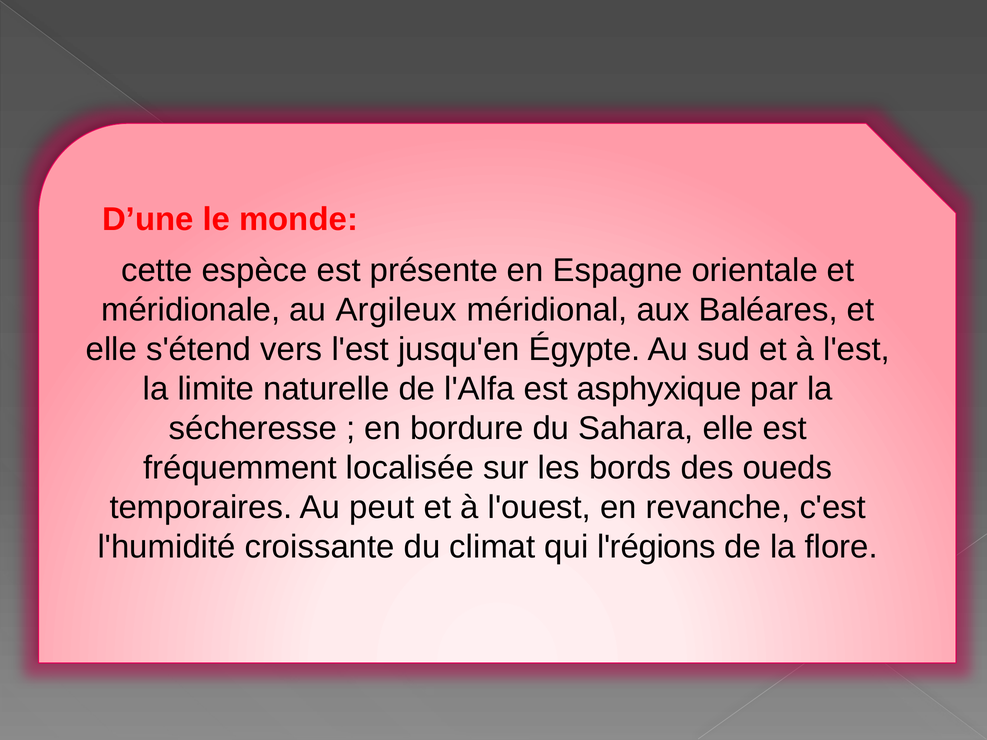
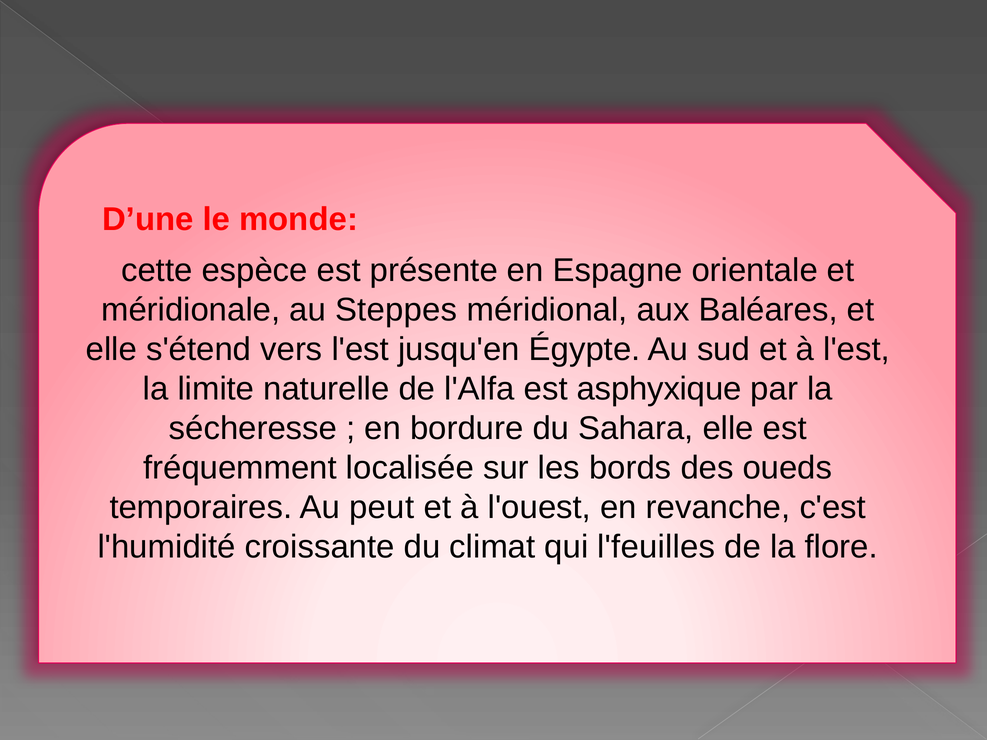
Argileux: Argileux -> Steppes (396, 310)
l'régions: l'régions -> l'feuilles (656, 547)
